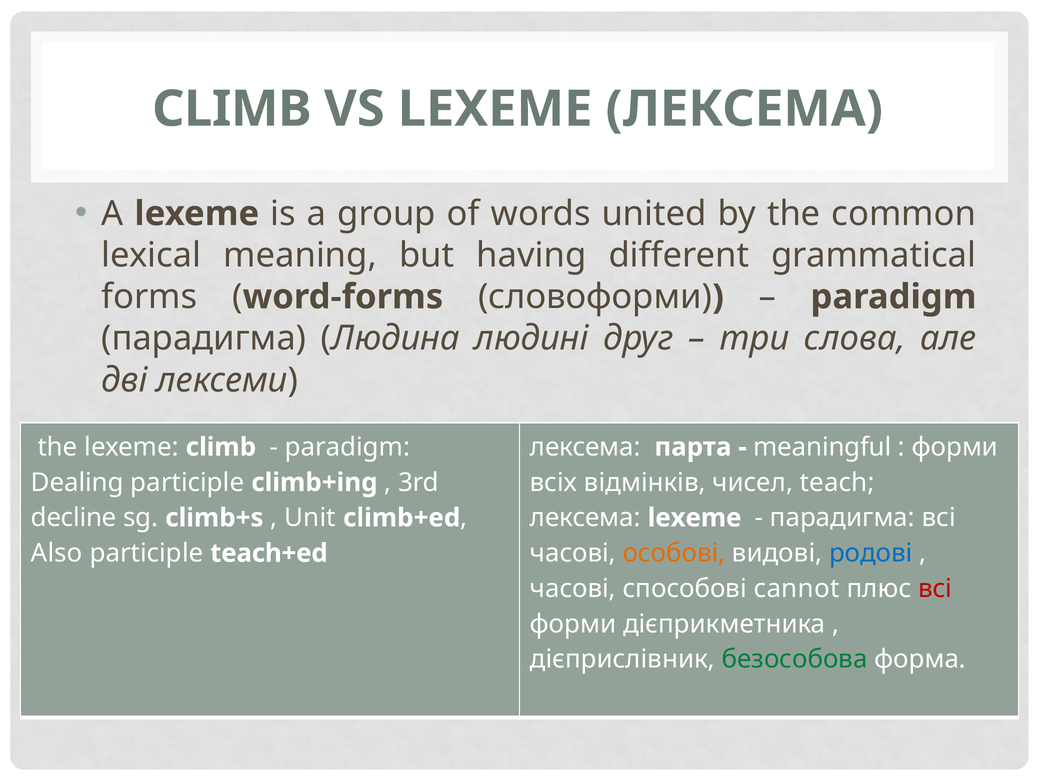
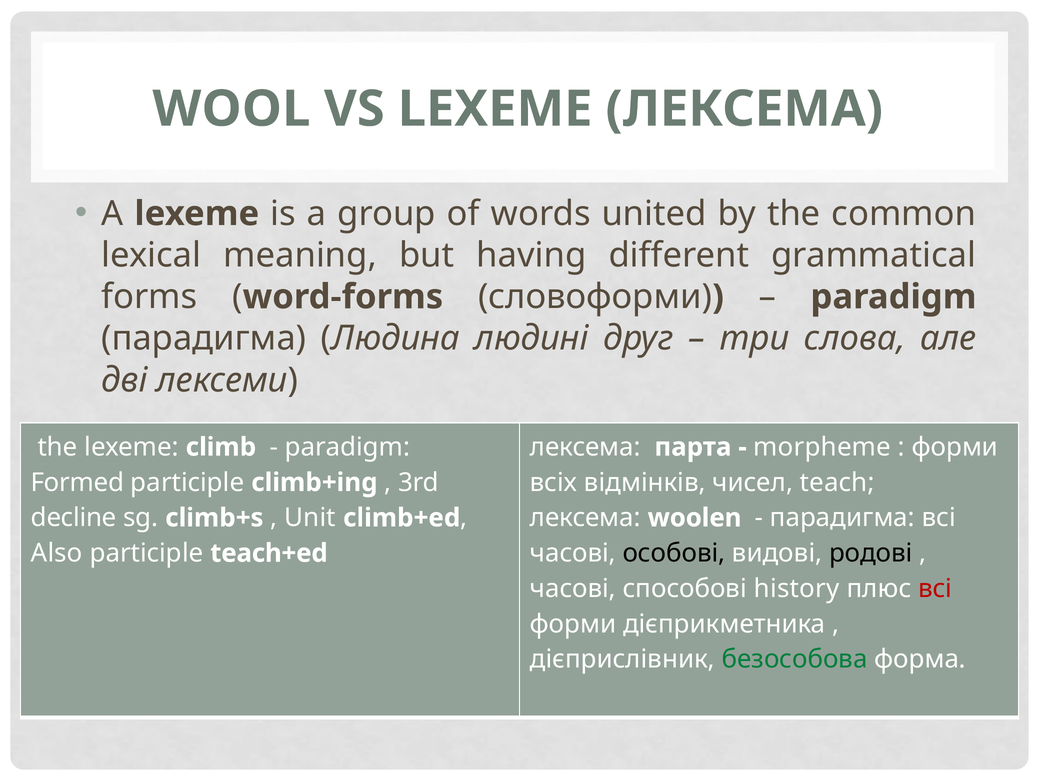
CLIMB: CLIMB -> WOOL (231, 109)
meaningful: meaningful -> morpheme (822, 447)
Dealing: Dealing -> Formed (77, 482)
лексема lexeme: lexeme -> woolen (695, 517)
особові colour: orange -> black (674, 553)
родові colour: blue -> black (871, 553)
cannot: cannot -> history (797, 588)
